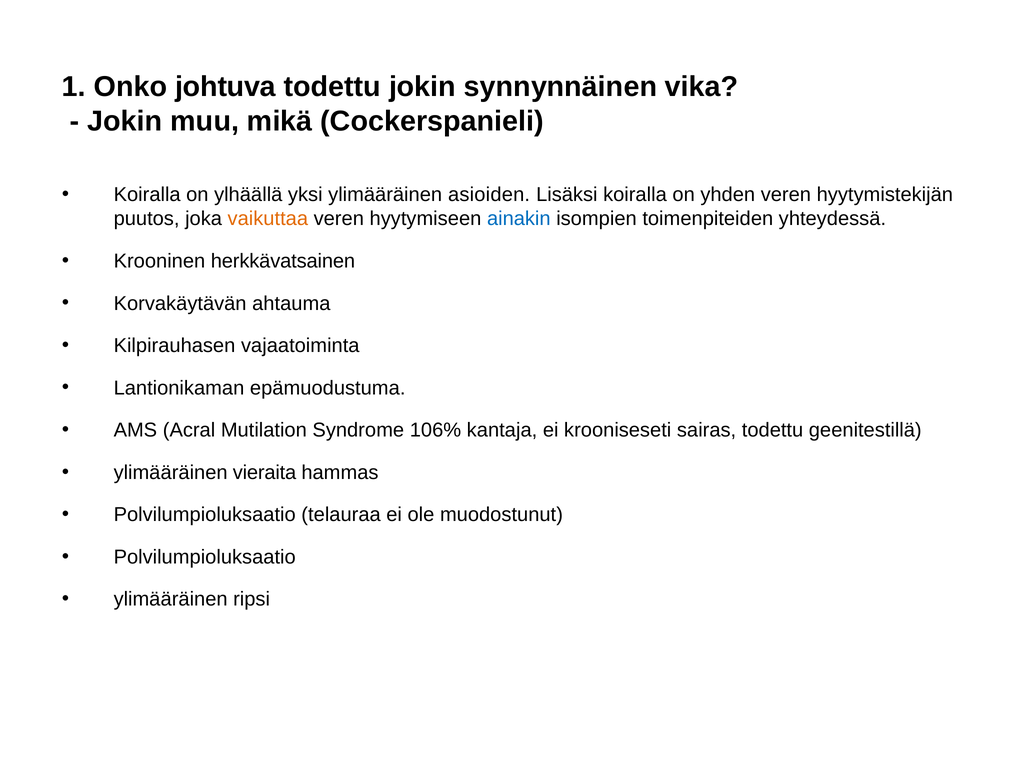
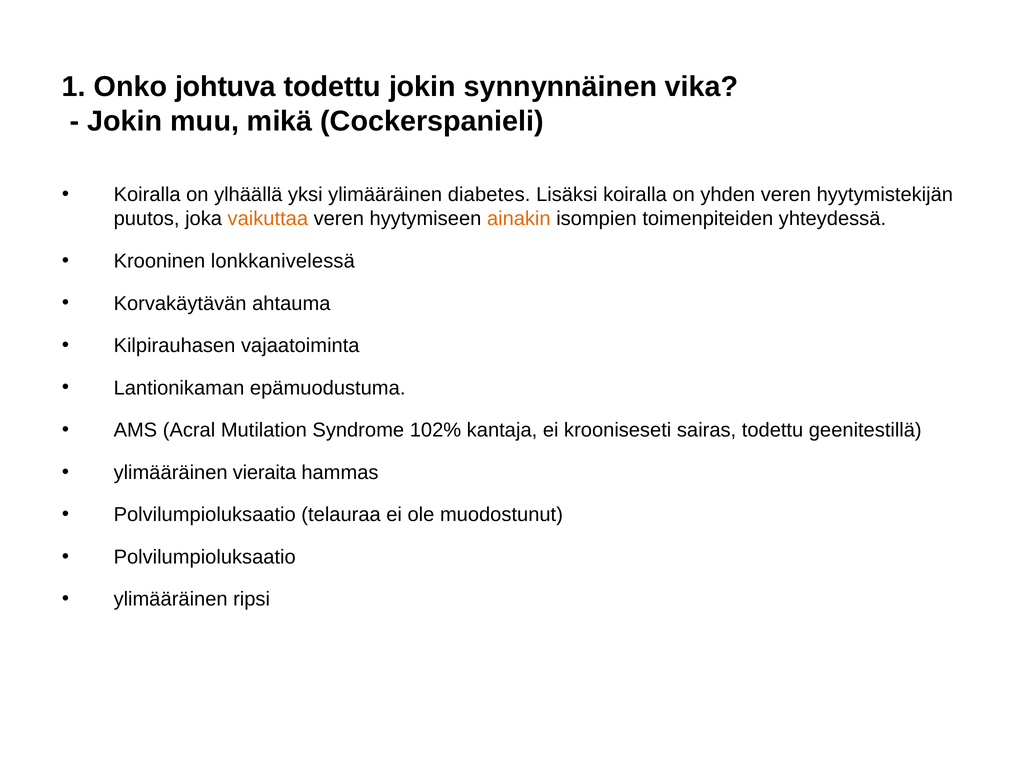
asioiden: asioiden -> diabetes (489, 195)
ainakin colour: blue -> orange (519, 219)
herkkävatsainen: herkkävatsainen -> lonkkanivelessä (283, 261)
106%: 106% -> 102% (436, 430)
